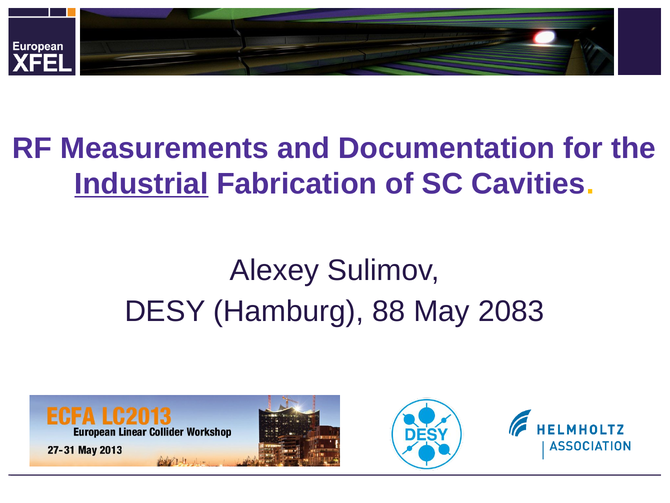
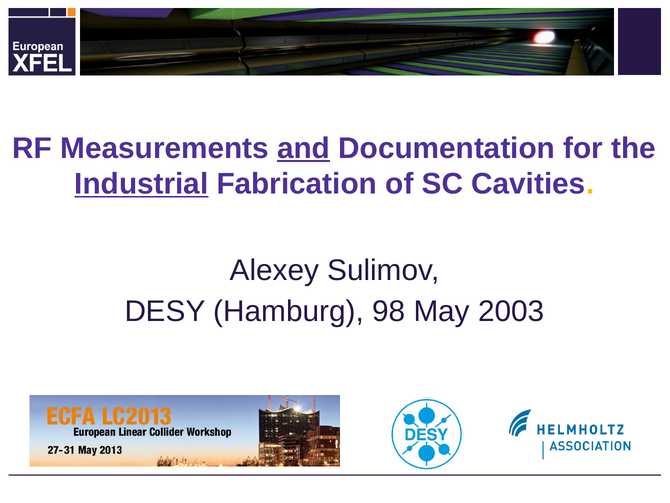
and underline: none -> present (304, 148)
88: 88 -> 98 (389, 311)
2083: 2083 -> 2003 (511, 311)
